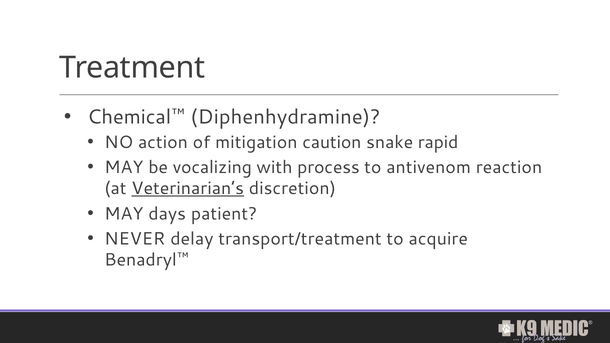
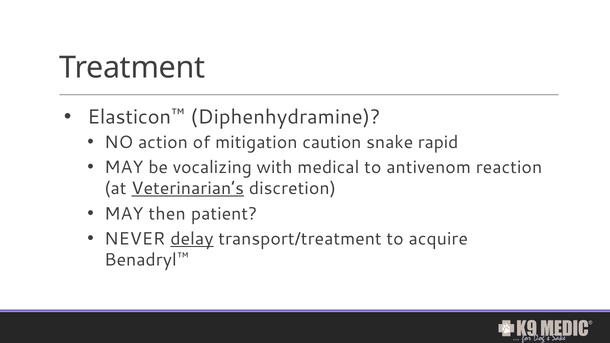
Chemical™: Chemical™ -> Elasticon™ (136, 117)
process: process -> medical (328, 167)
days: days -> then (167, 214)
delay underline: none -> present (192, 239)
